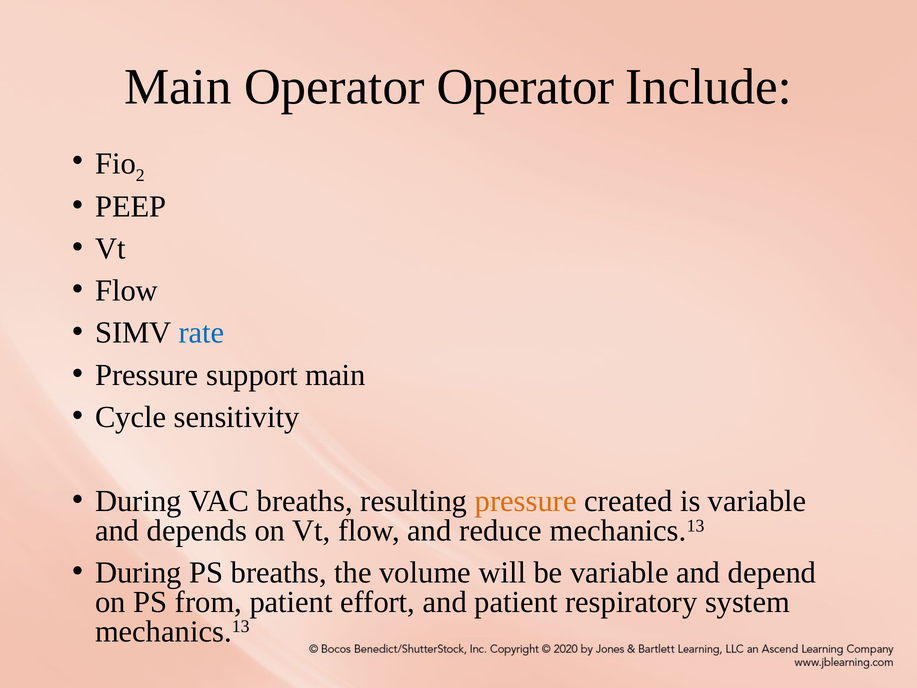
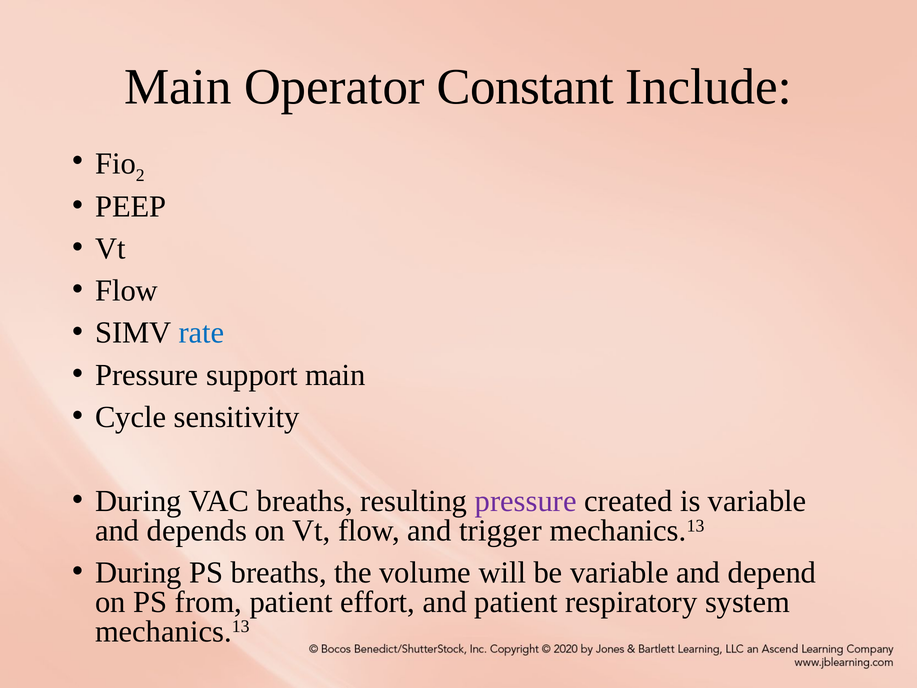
Operator Operator: Operator -> Constant (525, 87)
pressure colour: orange -> purple (526, 501)
reduce: reduce -> trigger (501, 530)
